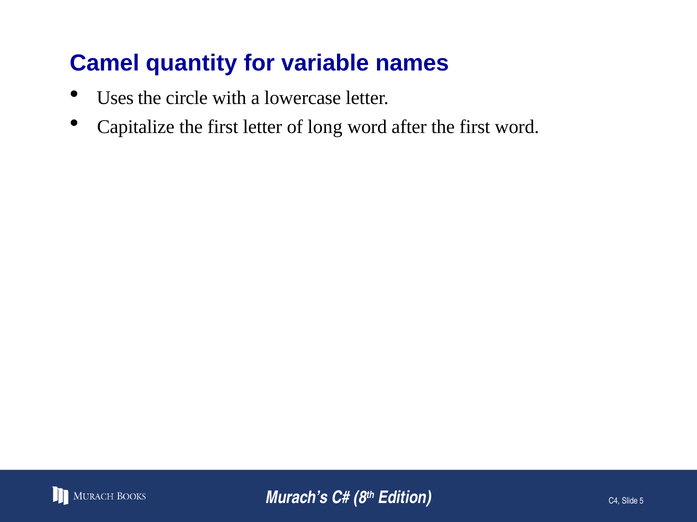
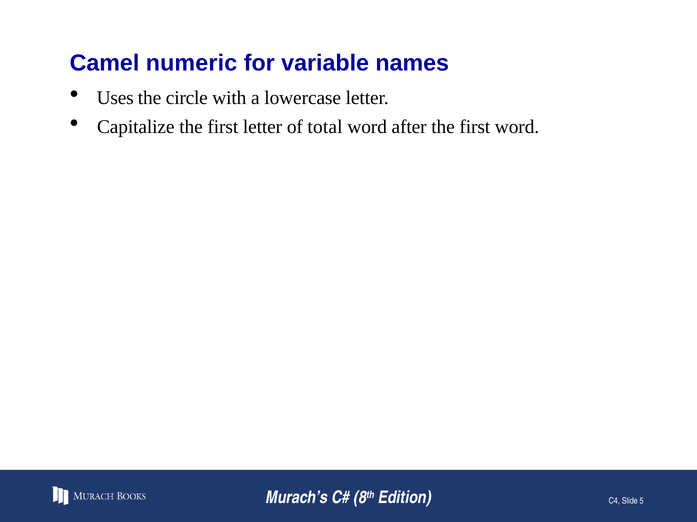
quantity: quantity -> numeric (191, 63)
long: long -> total (325, 127)
